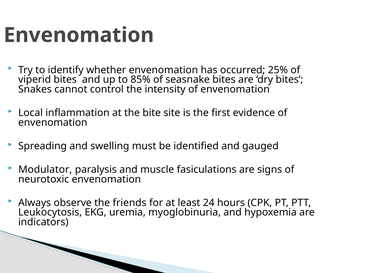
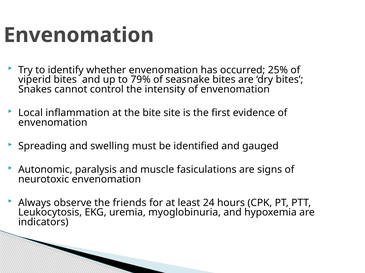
85%: 85% -> 79% (141, 80)
Modulator: Modulator -> Autonomic (45, 170)
